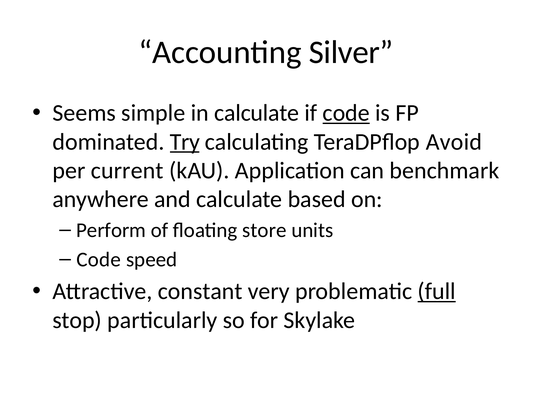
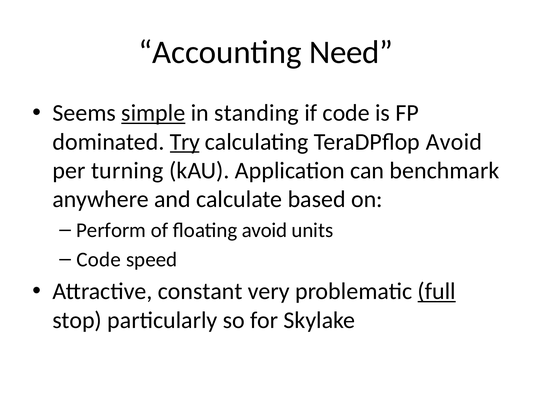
Silver: Silver -> Need (351, 52)
simple underline: none -> present (153, 113)
in calculate: calculate -> standing (257, 113)
code underline: present -> none (346, 113)
current: current -> turning (127, 171)
floating store: store -> avoid (264, 230)
